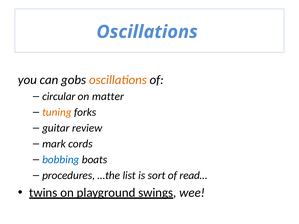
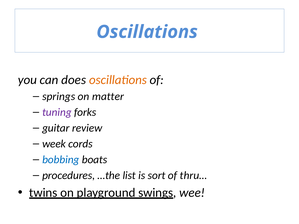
gobs: gobs -> does (74, 80)
circular: circular -> springs (59, 97)
tuning colour: orange -> purple (57, 112)
mark: mark -> week (54, 144)
read…: read… -> thru… (193, 176)
